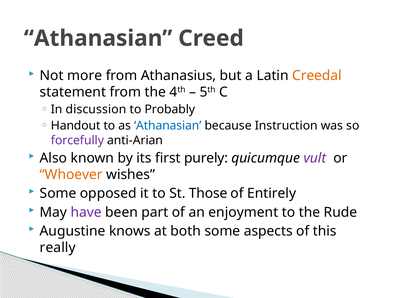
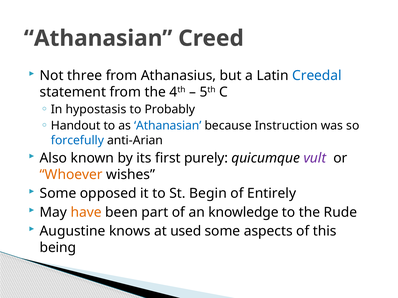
more: more -> three (85, 76)
Creedal colour: orange -> blue (317, 76)
discussion: discussion -> hypostasis (96, 110)
forcefully colour: purple -> blue (77, 140)
Those: Those -> Begin (208, 194)
have colour: purple -> orange (86, 213)
enjoyment: enjoyment -> knowledge (243, 213)
both: both -> used (186, 231)
really: really -> being (58, 248)
